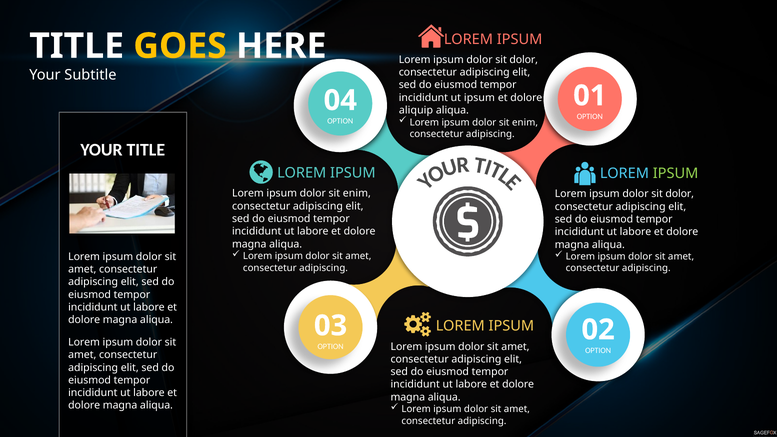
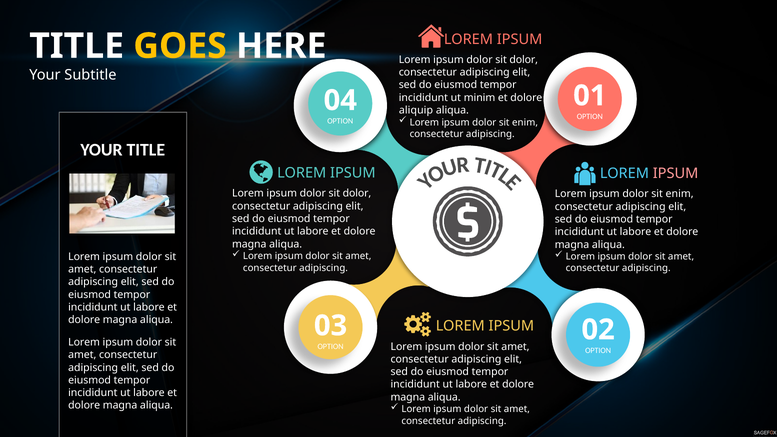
ut ipsum: ipsum -> minim (480, 98)
IPSUM colour: light green -> pink (676, 174)
enim: enim -> dolor (357, 194)
dolor: dolor -> enim (680, 194)
